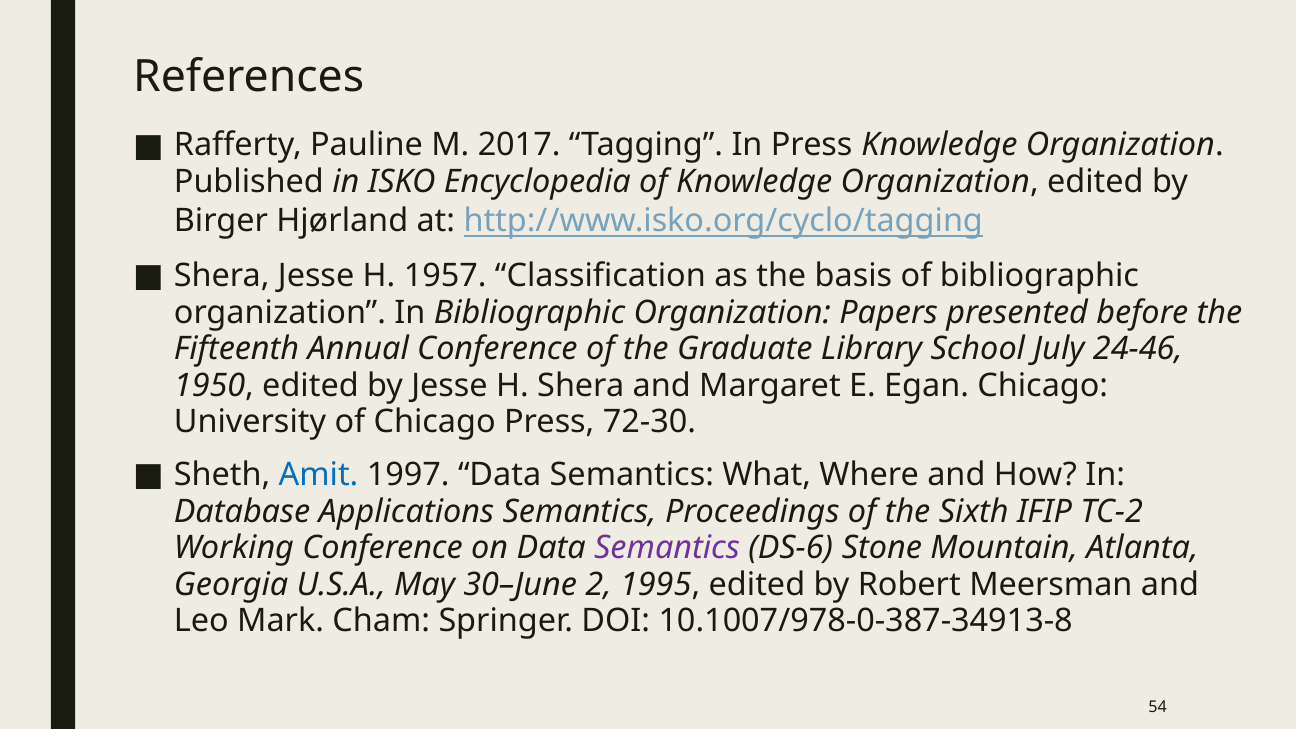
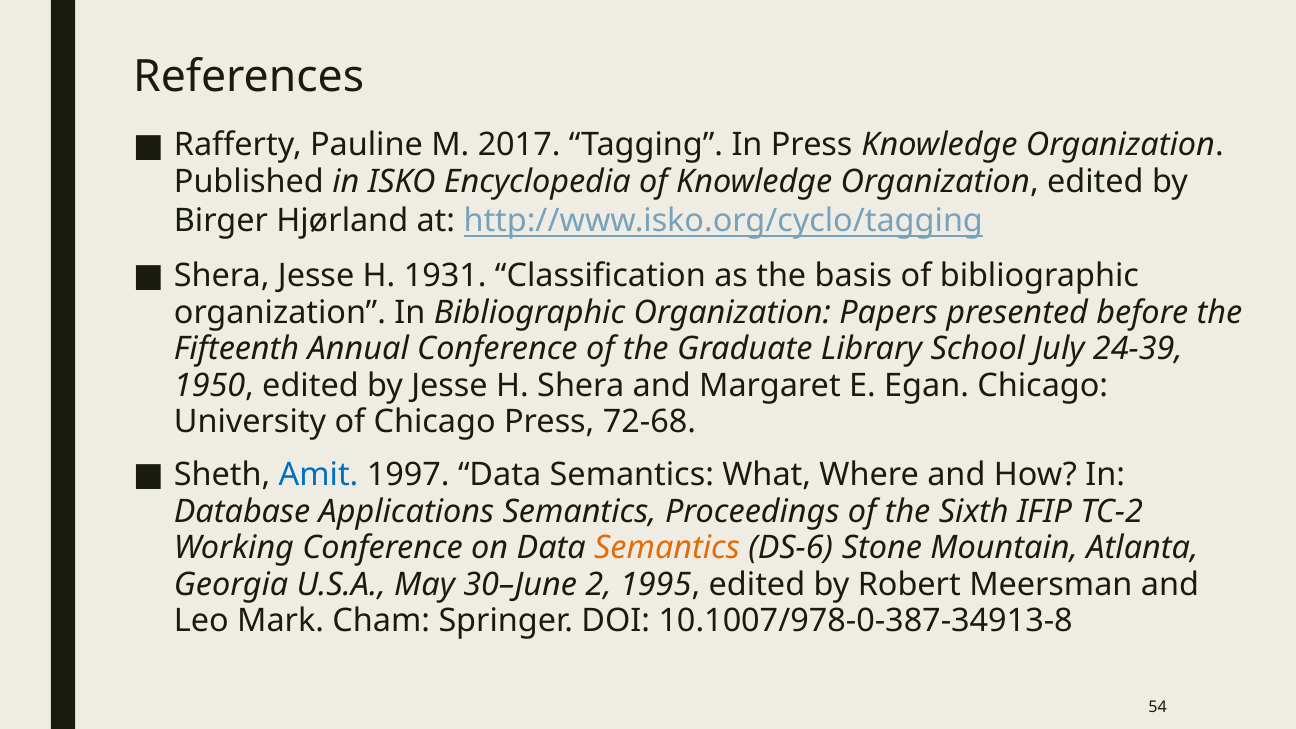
1957: 1957 -> 1931 (445, 276)
24-46: 24-46 -> 24-39 (1138, 349)
72-30: 72-30 -> 72-68 (649, 422)
Semantics colour: purple -> orange (667, 548)
